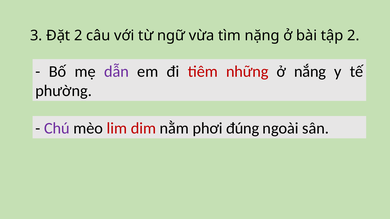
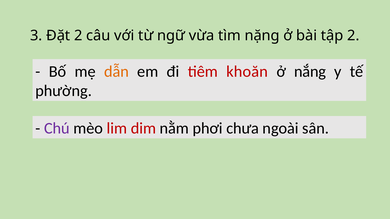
dẫn colour: purple -> orange (116, 72)
những: những -> khoăn (247, 72)
đúng: đúng -> chưa (243, 129)
